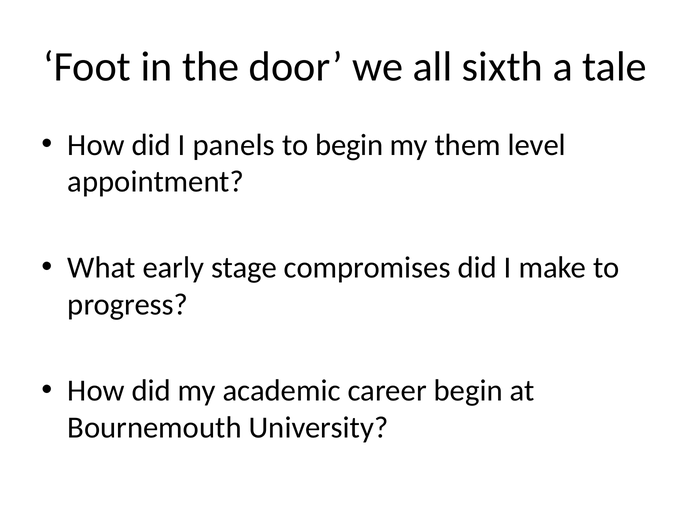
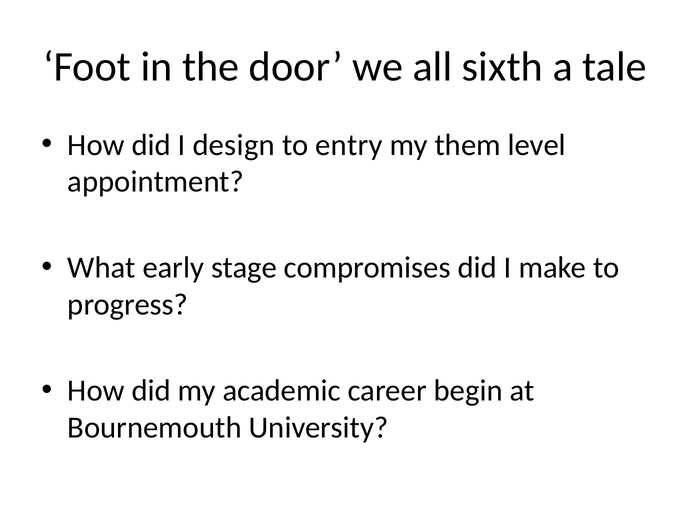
panels: panels -> design (234, 145)
to begin: begin -> entry (349, 145)
